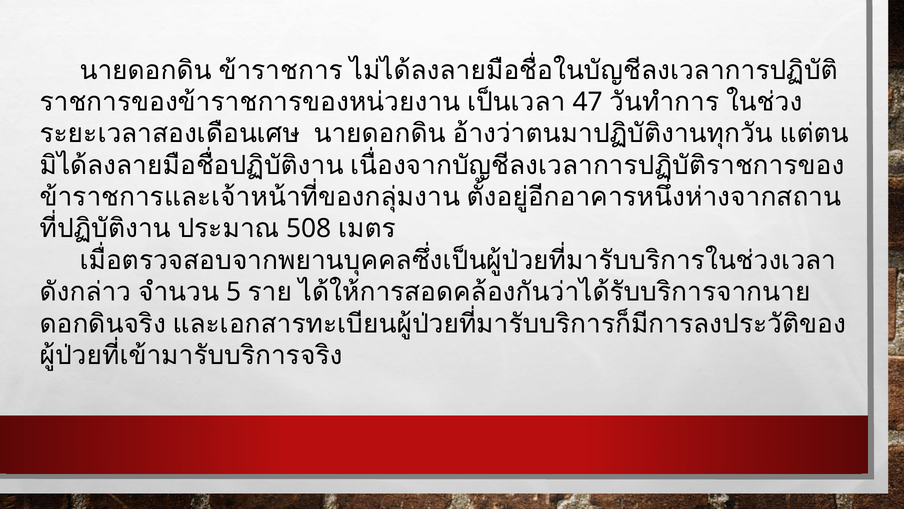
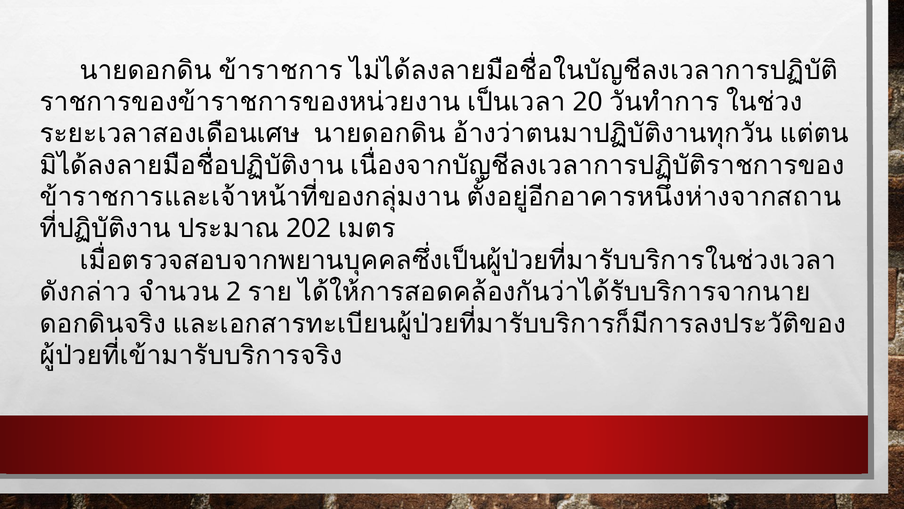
47: 47 -> 20 (588, 102)
508: 508 -> 202 (309, 229)
5: 5 -> 2 (234, 292)
